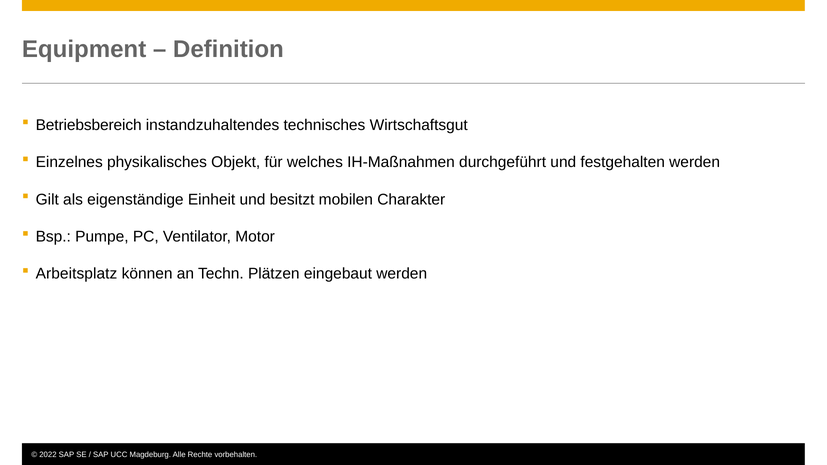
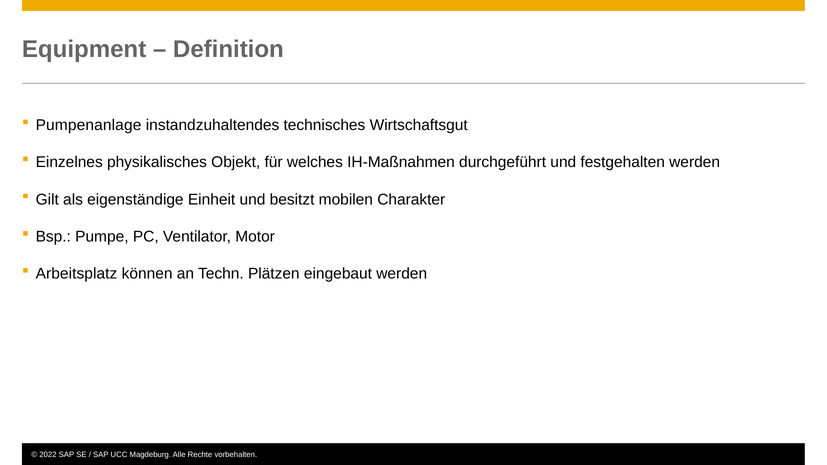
Betriebsbereich: Betriebsbereich -> Pumpenanlage (89, 125)
